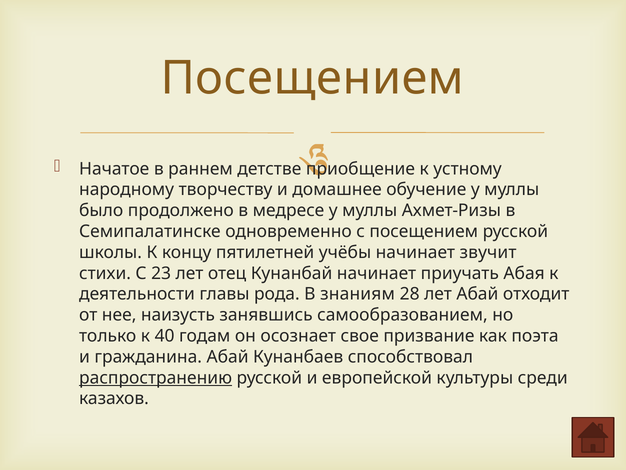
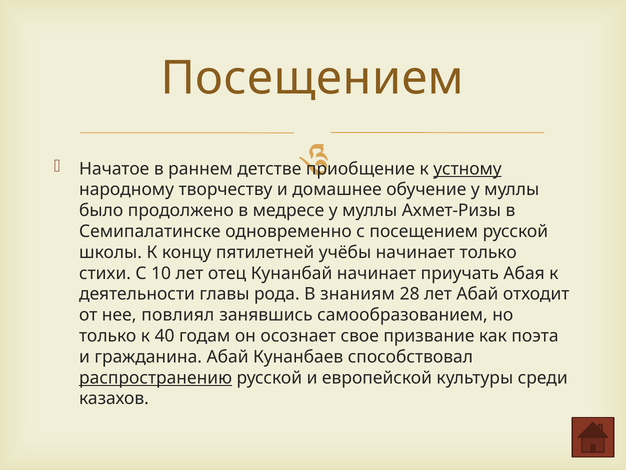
устному underline: none -> present (468, 169)
начинает звучит: звучит -> только (488, 252)
23: 23 -> 10 (161, 273)
наизусть: наизусть -> повлиял (178, 315)
